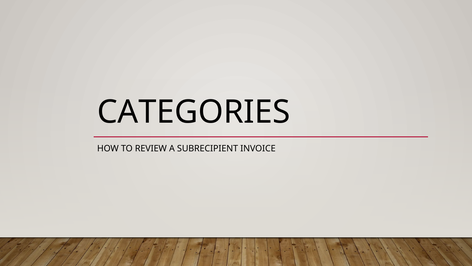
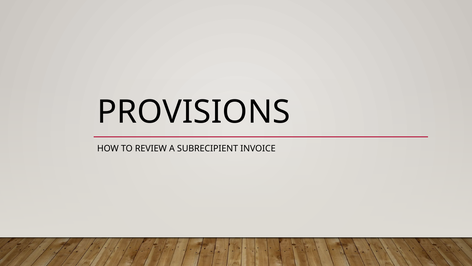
CATEGORIES: CATEGORIES -> PROVISIONS (194, 112)
